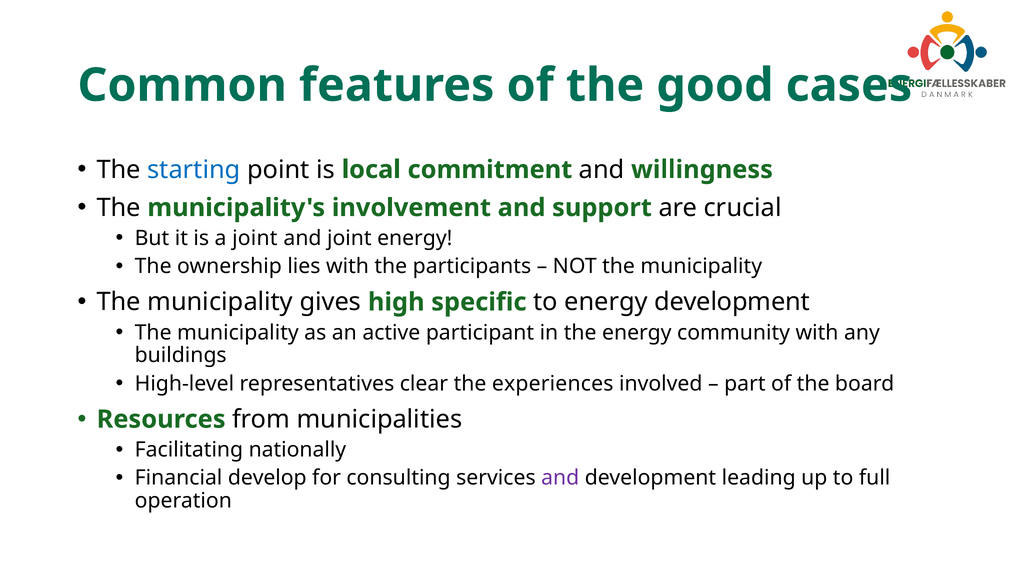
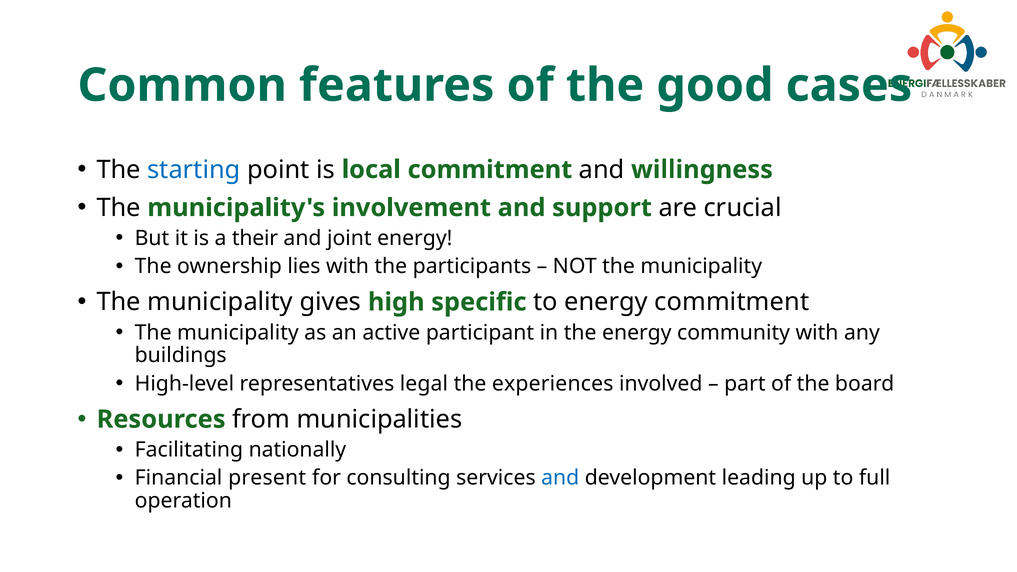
a joint: joint -> their (255, 238)
energy development: development -> commitment (732, 302)
clear: clear -> legal (424, 384)
develop: develop -> present (267, 478)
and colour: purple -> blue (560, 478)
